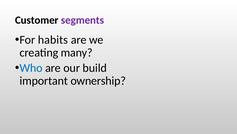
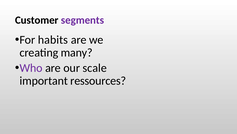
Who colour: blue -> purple (31, 68)
build: build -> scale (95, 68)
ownership: ownership -> ressources (98, 80)
